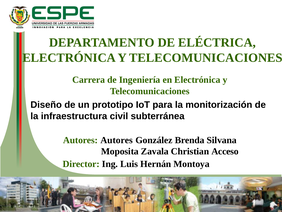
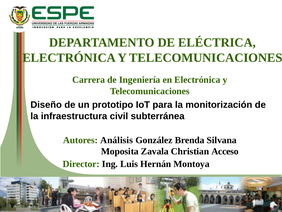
Autores Autores: Autores -> Análisis (117, 140)
